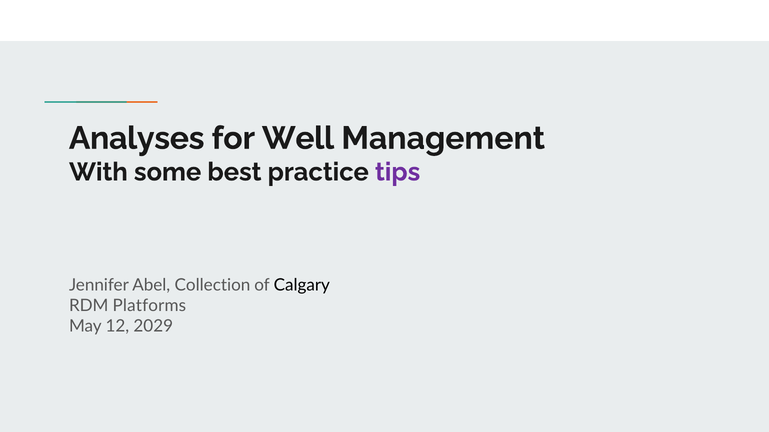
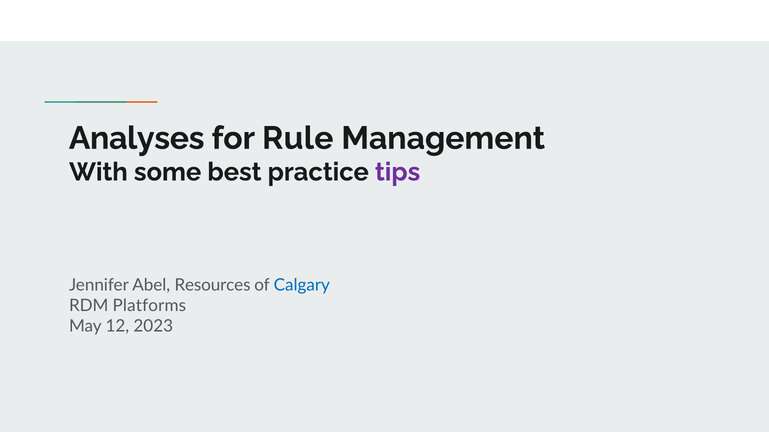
Well: Well -> Rule (298, 138)
Collection: Collection -> Resources (213, 286)
Calgary colour: black -> blue (302, 286)
2029: 2029 -> 2023 (153, 327)
